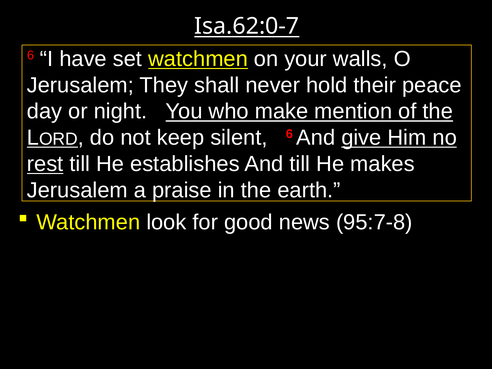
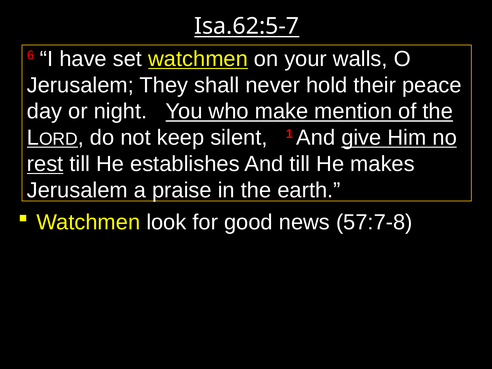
Isa.62:0-7: Isa.62:0-7 -> Isa.62:5-7 (247, 26)
silent 6: 6 -> 1 (289, 134)
95:7-8: 95:7-8 -> 57:7-8 (374, 222)
